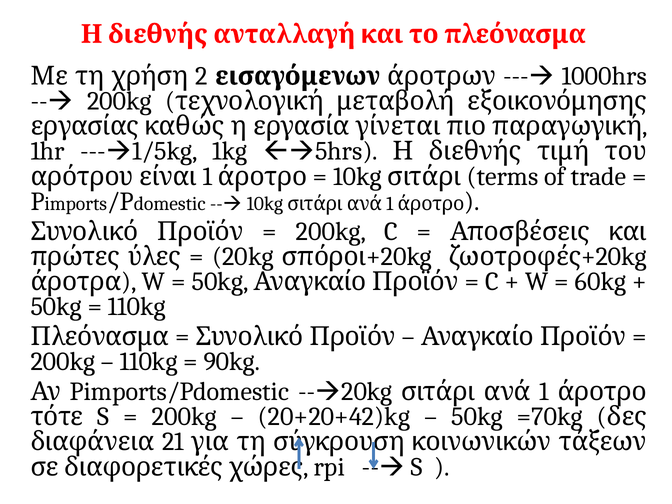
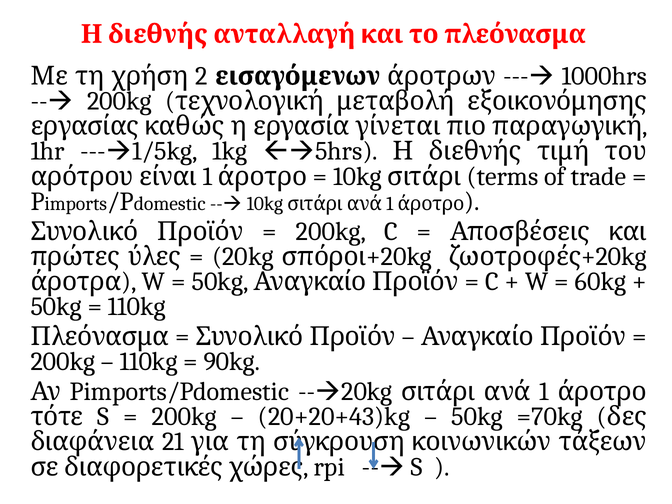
20+20+42)kg: 20+20+42)kg -> 20+20+43)kg (334, 417)
